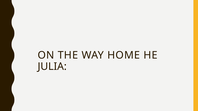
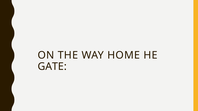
JULIA: JULIA -> GATE (52, 67)
